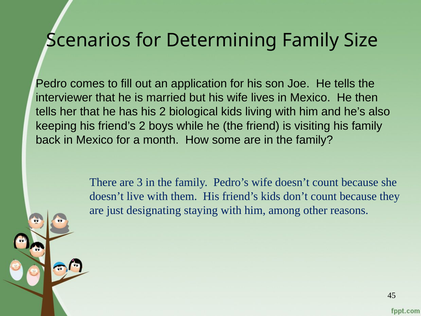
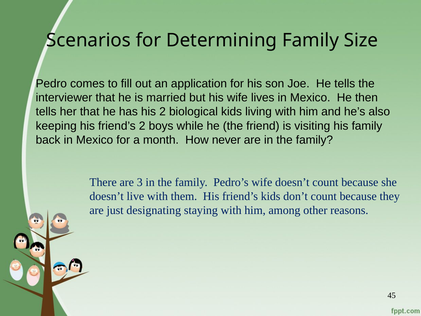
some: some -> never (226, 140)
